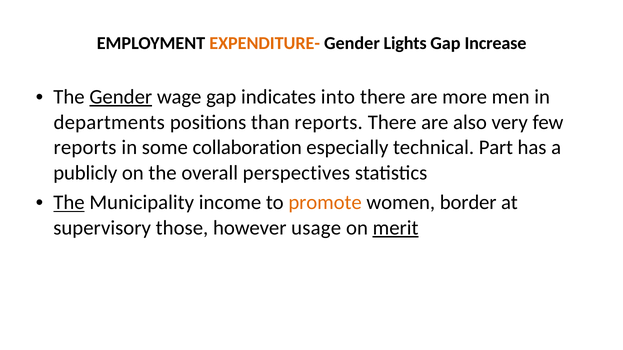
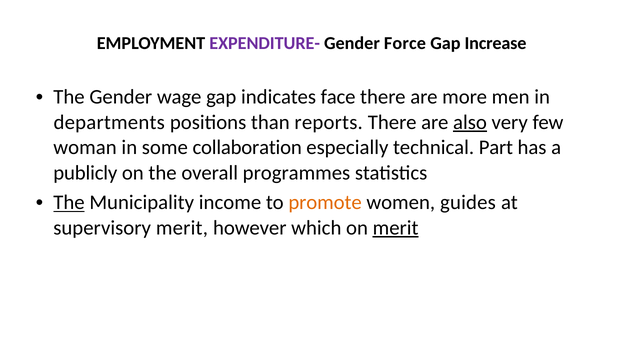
EXPENDITURE- colour: orange -> purple (265, 43)
Lights: Lights -> Force (405, 43)
Gender underline: present -> none (121, 97)
into: into -> face (338, 97)
also underline: none -> present (470, 122)
reports: reports -> woman (85, 148)
perspectives: perspectives -> programmes (296, 173)
border: border -> guides (468, 203)
supervisory those: those -> merit (182, 228)
usage: usage -> which (316, 228)
